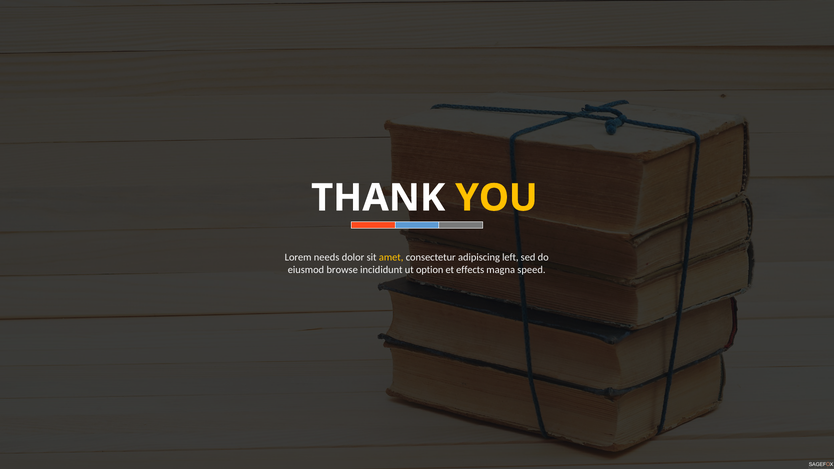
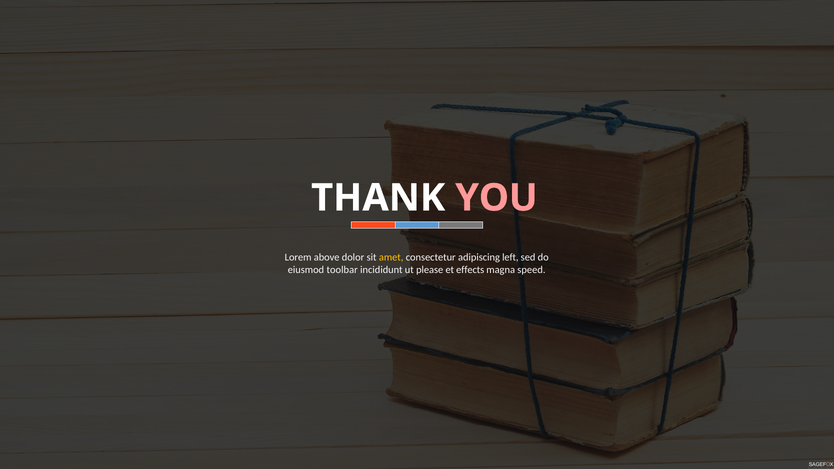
YOU colour: yellow -> pink (496, 198)
needs: needs -> above (327, 257)
browse: browse -> toolbar (342, 270)
option: option -> please (430, 270)
